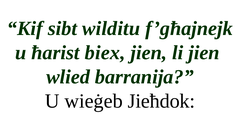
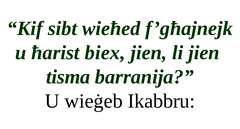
wilditu: wilditu -> wieħed (111, 29)
wlied: wlied -> tisma (68, 77)
Jieħdok: Jieħdok -> Ikabbru (161, 101)
